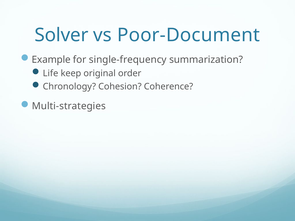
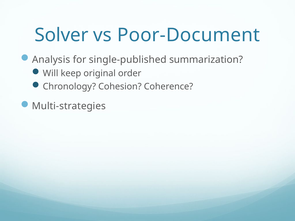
Example: Example -> Analysis (51, 60)
single-frequency: single-frequency -> single-published (128, 60)
Life: Life -> Will (51, 73)
